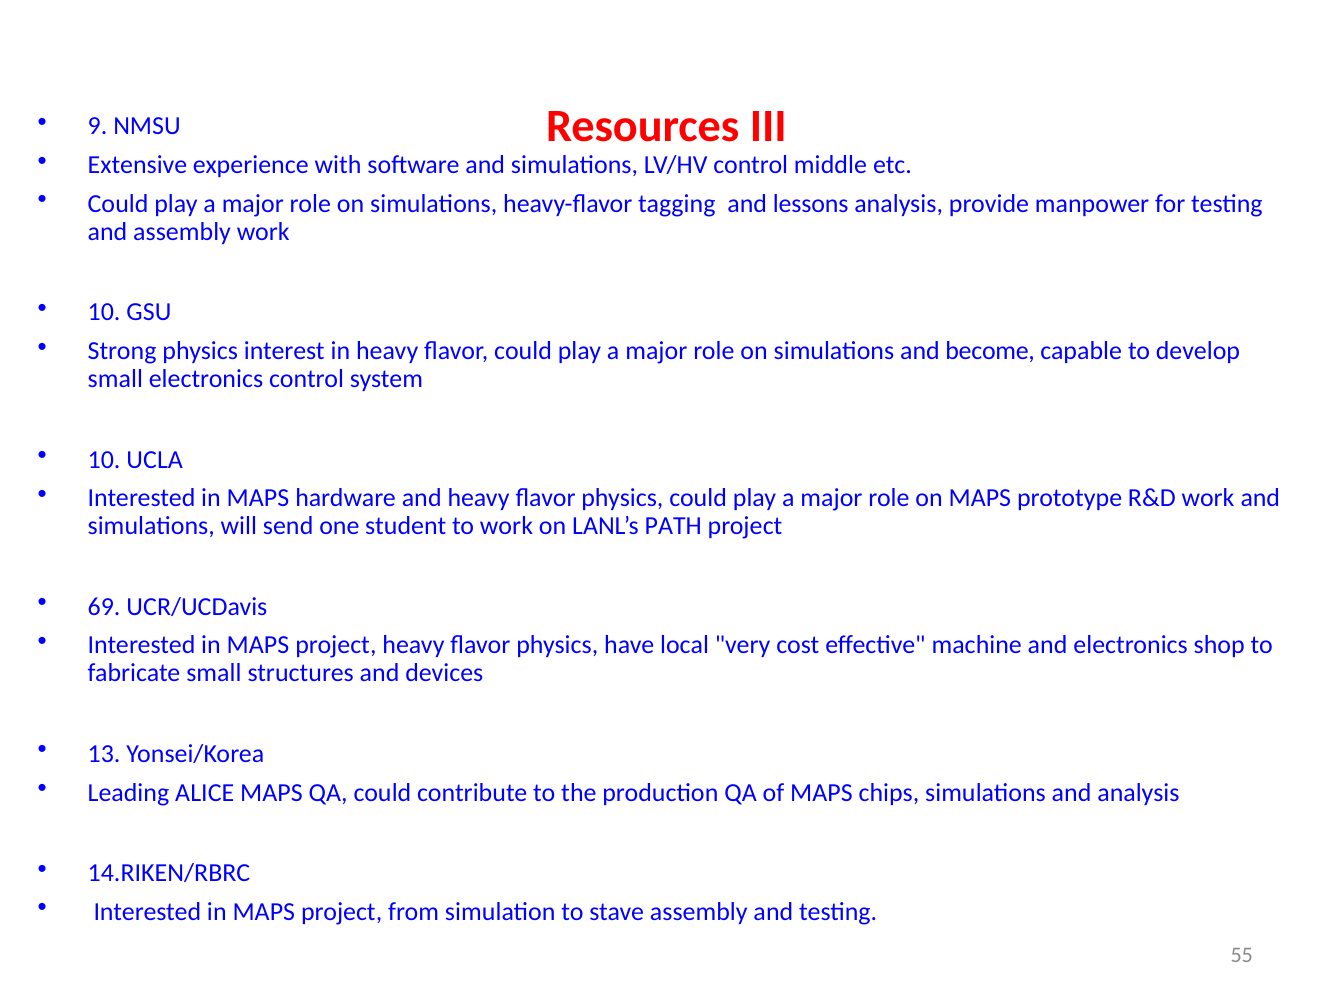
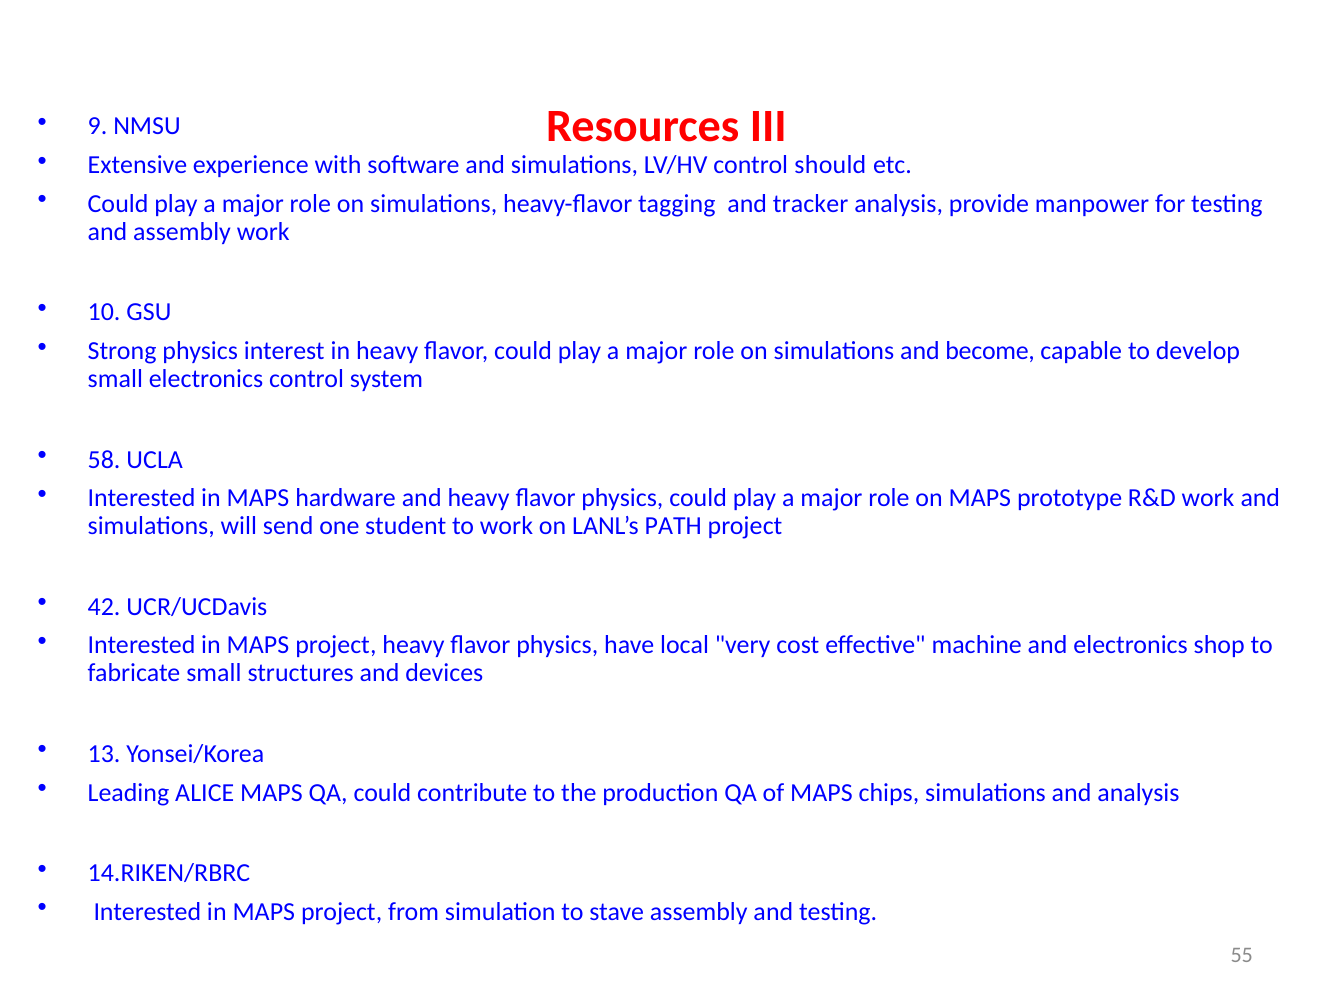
middle: middle -> should (830, 165)
lessons: lessons -> tracker (811, 204)
10: 10 -> 58 (104, 459)
69: 69 -> 42 (104, 607)
